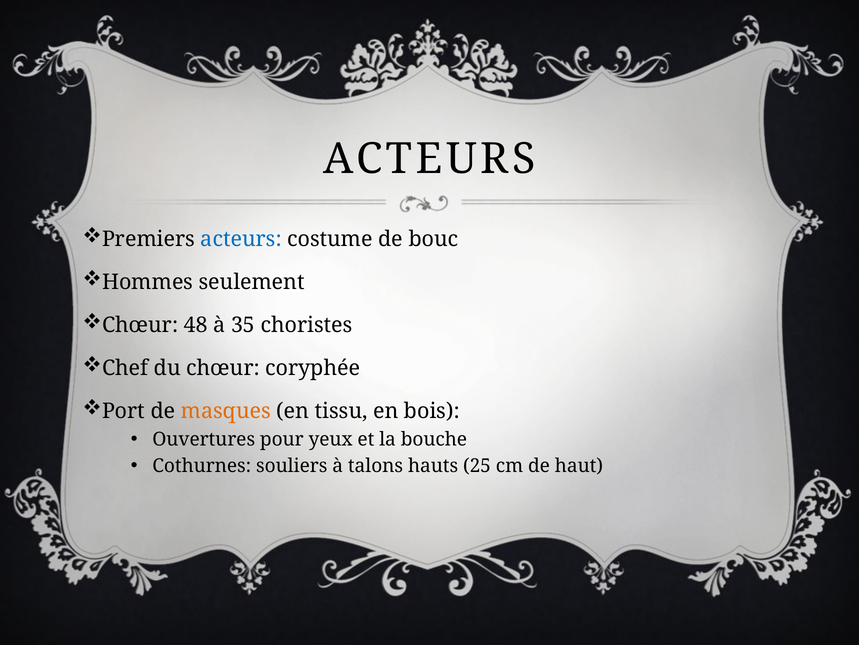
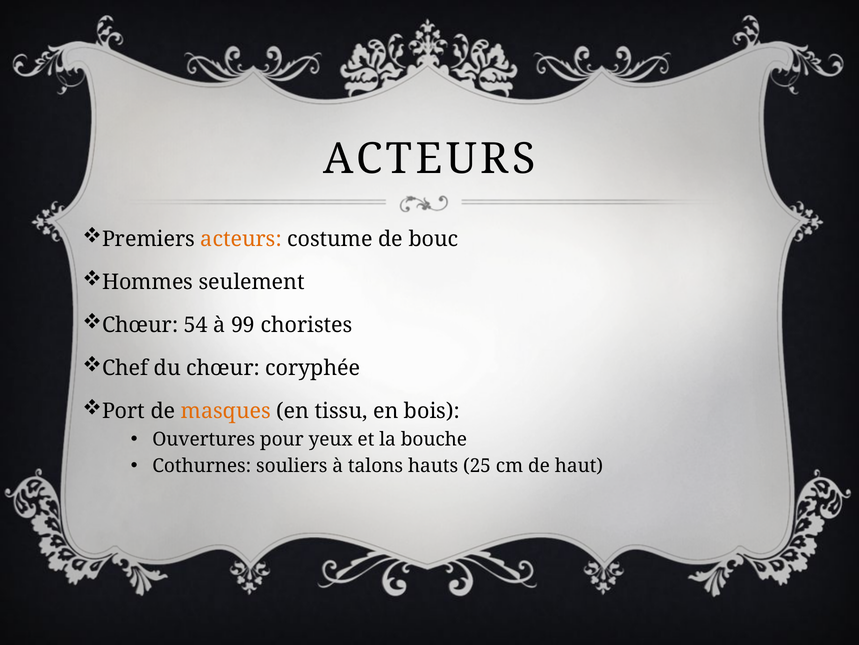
acteurs colour: blue -> orange (241, 239)
48: 48 -> 54 (196, 325)
35: 35 -> 99 (243, 325)
